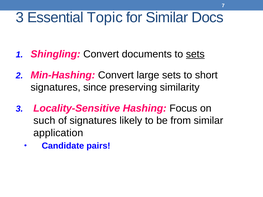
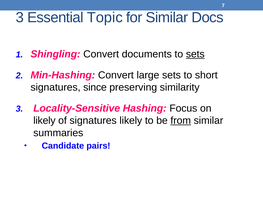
such: such -> likely (44, 121)
from underline: none -> present (181, 121)
application: application -> summaries (58, 133)
